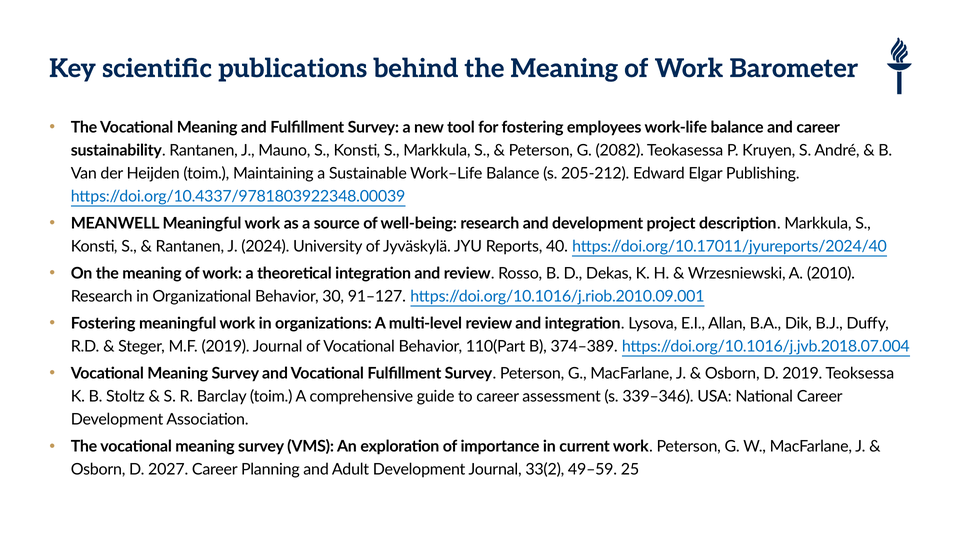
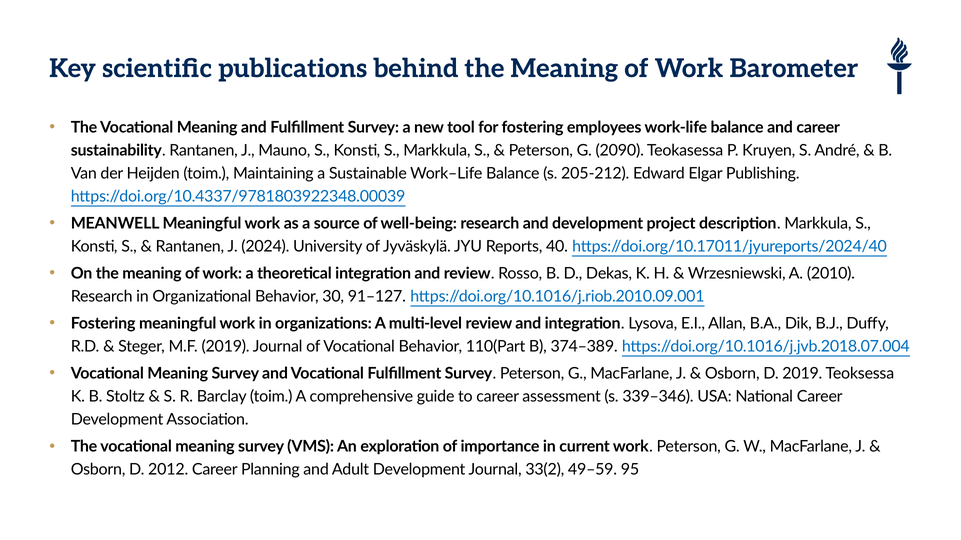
2082: 2082 -> 2090 (620, 151)
2027: 2027 -> 2012 (168, 470)
25: 25 -> 95 (630, 470)
